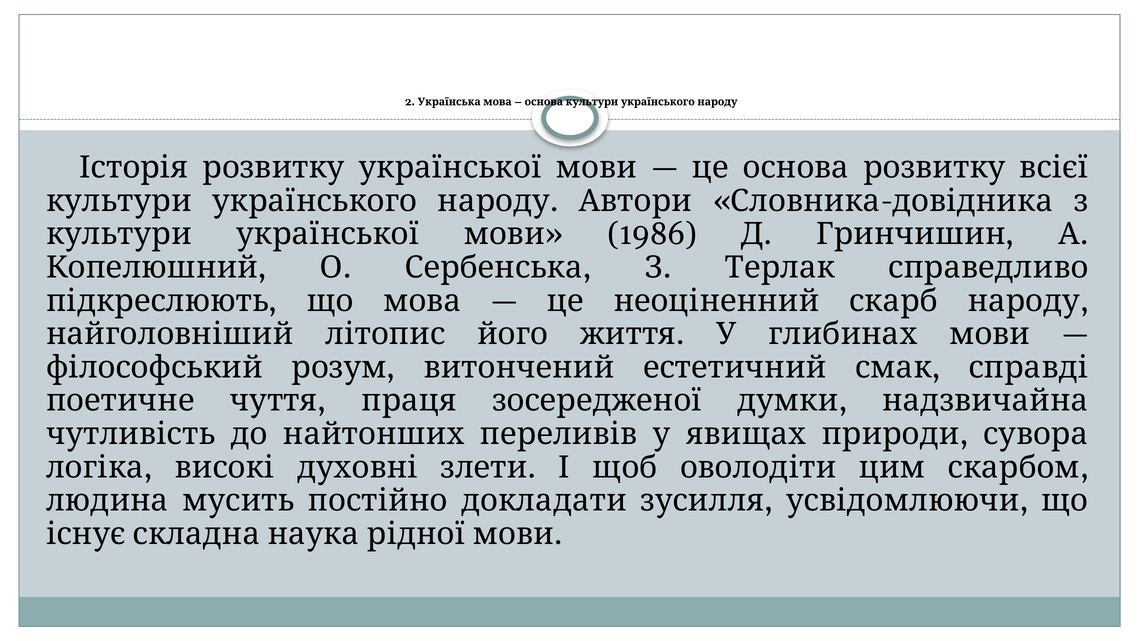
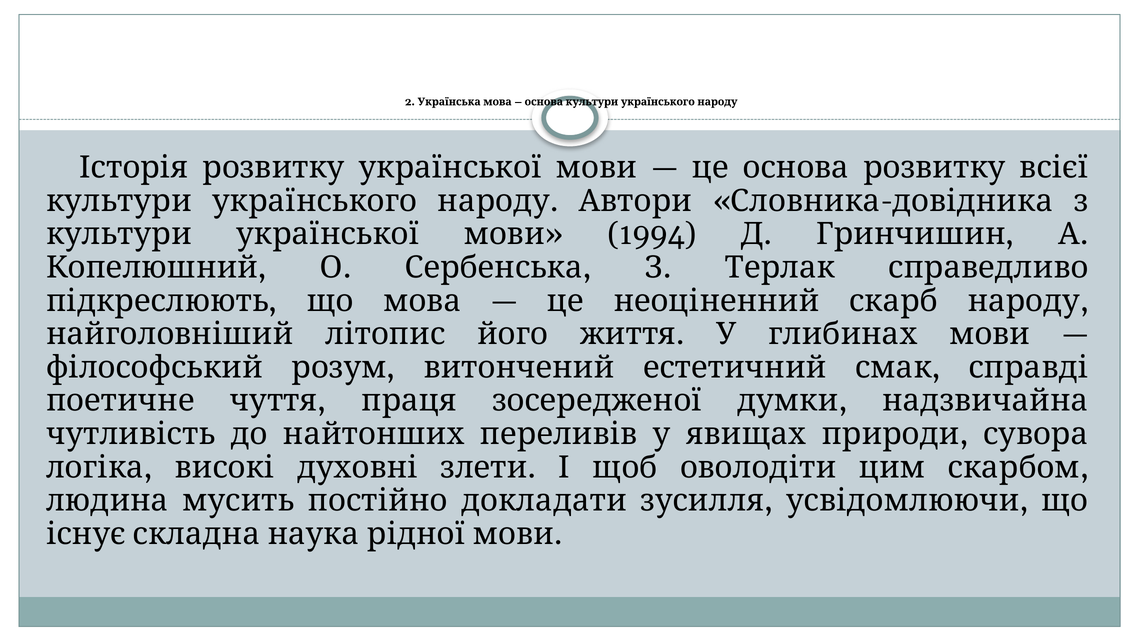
1986: 1986 -> 1994 (652, 234)
